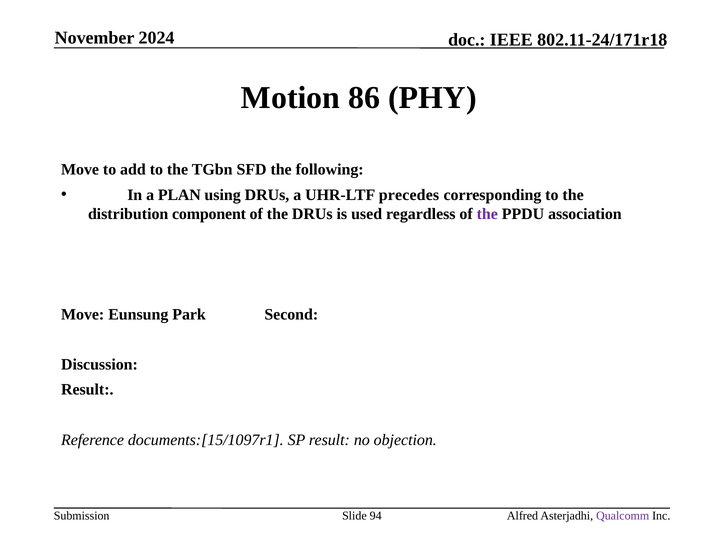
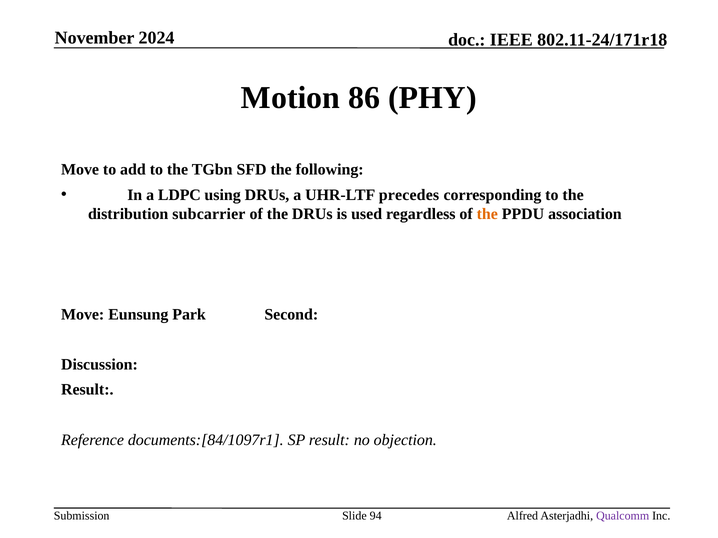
PLAN: PLAN -> LDPC (179, 195)
component: component -> subcarrier (209, 214)
the colour: purple -> orange (487, 214)
documents:[15/1097r1: documents:[15/1097r1 -> documents:[84/1097r1 (206, 440)
